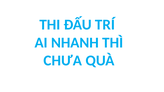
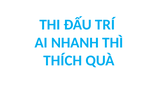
CHƯA: CHƯA -> THÍCH (63, 61)
